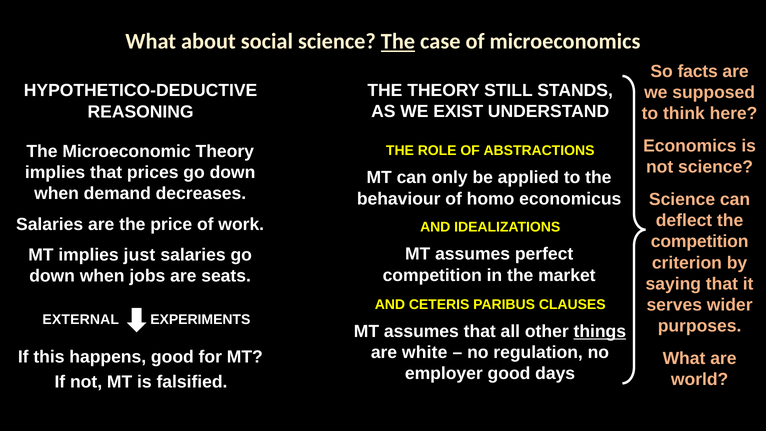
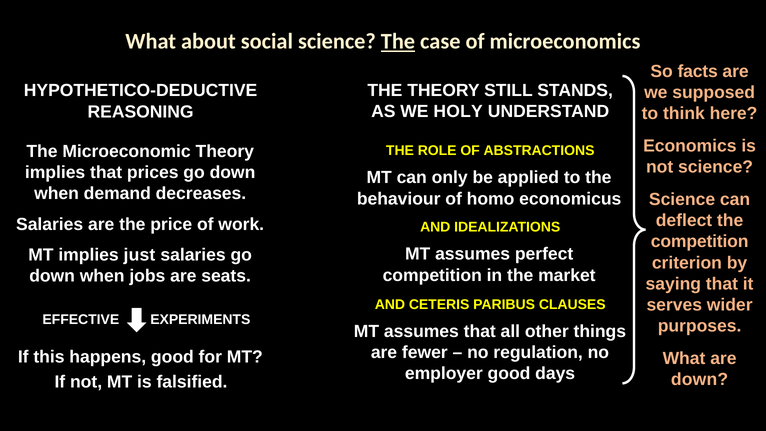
EXIST: EXIST -> HOLY (458, 112)
EXTERNAL: EXTERNAL -> EFFECTIVE (81, 320)
things underline: present -> none (600, 331)
white: white -> fewer (425, 352)
world: world -> down (700, 379)
